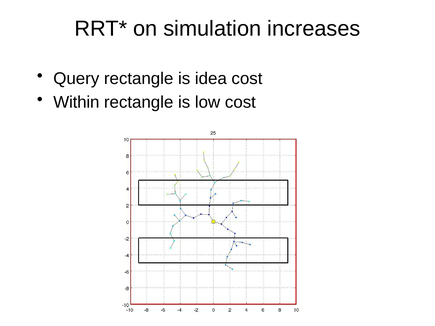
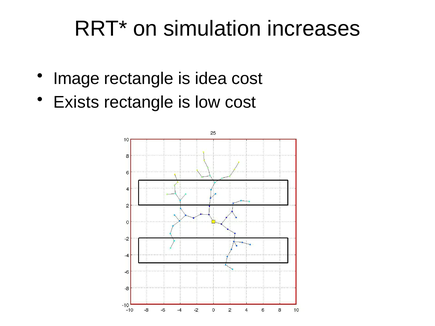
Query: Query -> Image (76, 79)
Within: Within -> Exists (76, 102)
